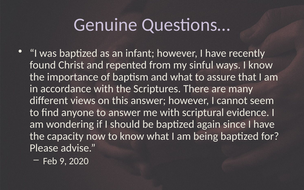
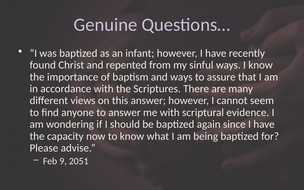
and what: what -> ways (181, 77)
2020: 2020 -> 2051 (79, 161)
